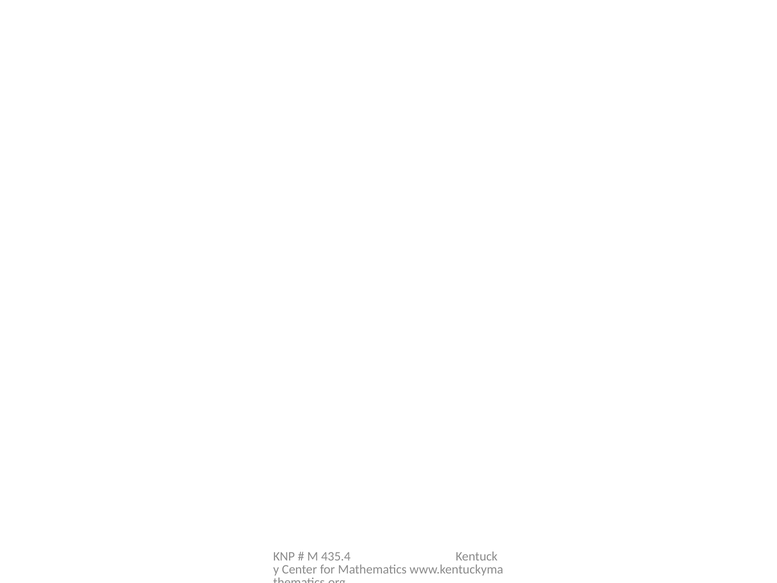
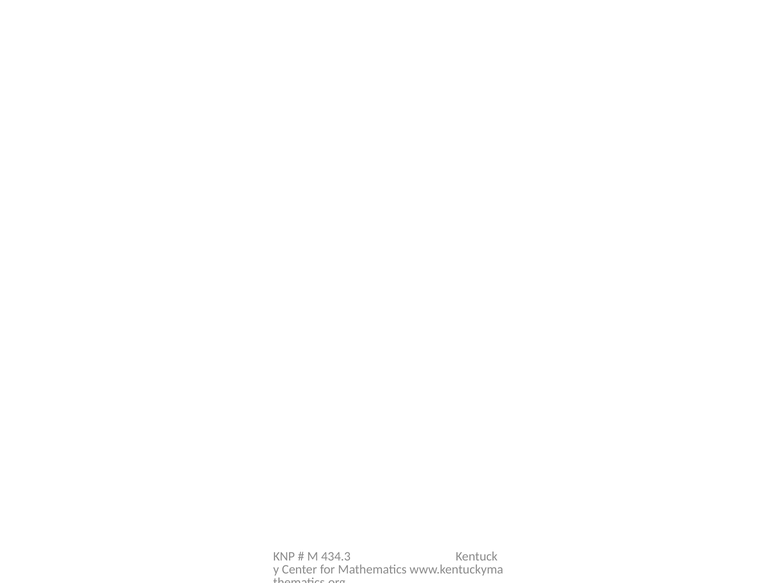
435.4: 435.4 -> 434.3 (336, 556)
